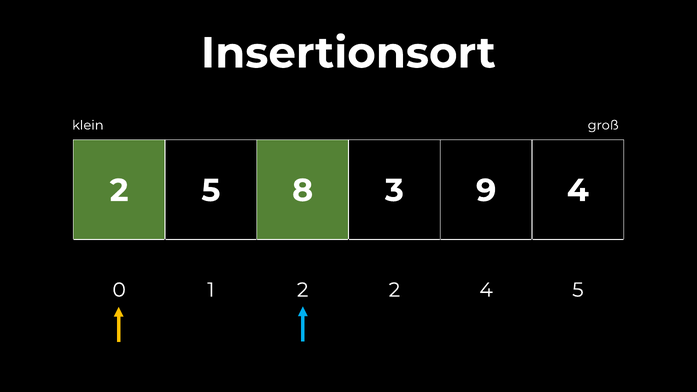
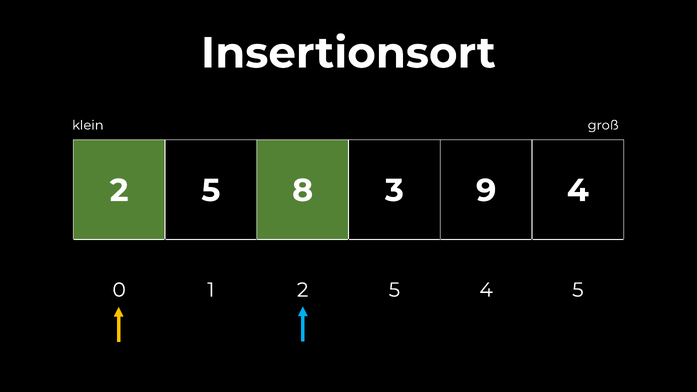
1 2 2: 2 -> 5 (394, 290)
